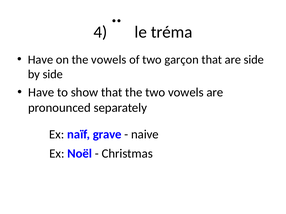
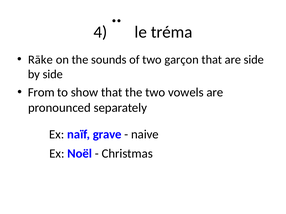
Have: Have -> Rāke (40, 60)
the vowels: vowels -> sounds (109, 60)
Have: Have -> From (41, 93)
